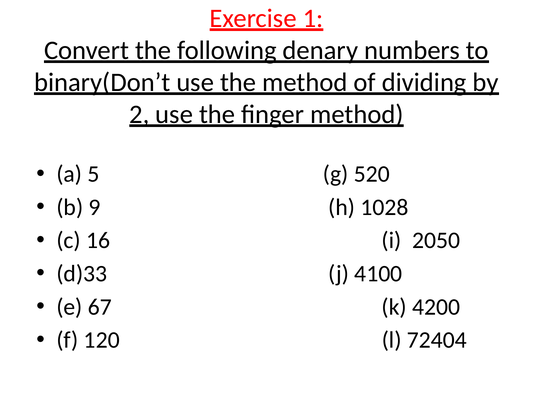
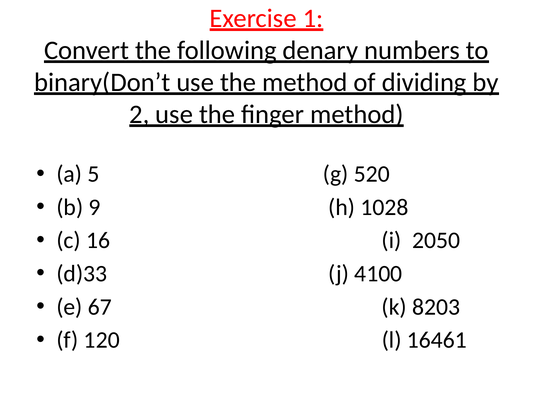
4200: 4200 -> 8203 (436, 307)
72404: 72404 -> 16461 (437, 340)
